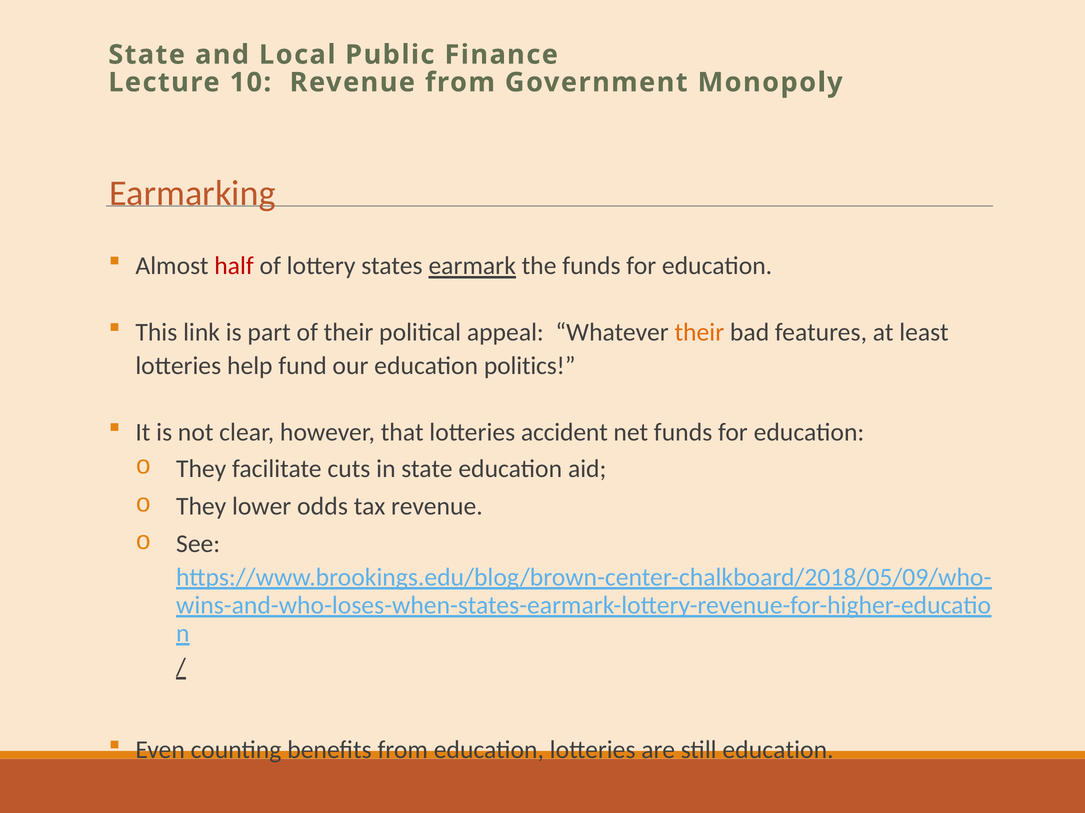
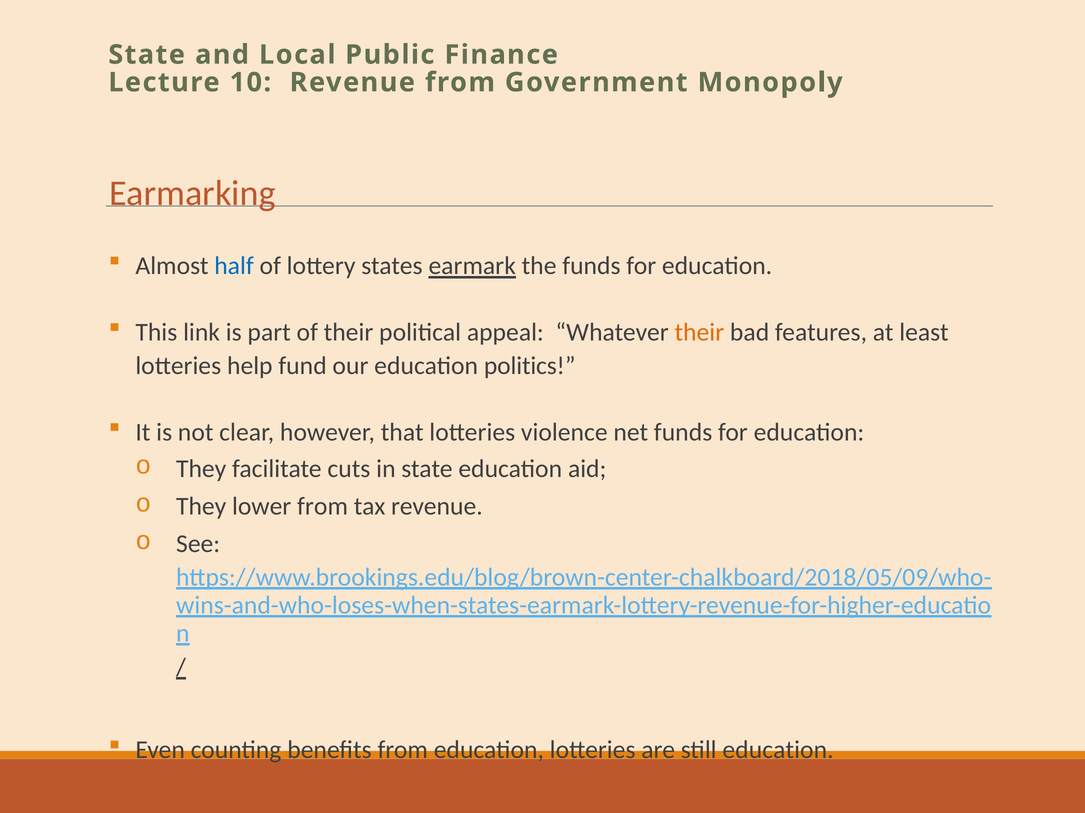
half colour: red -> blue (234, 266)
accident: accident -> violence (564, 433)
lower odds: odds -> from (323, 507)
